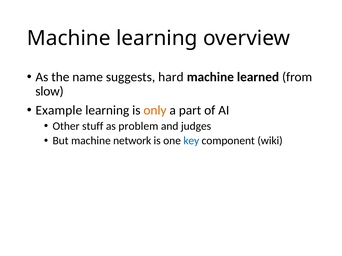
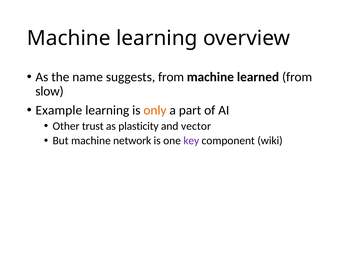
suggests hard: hard -> from (171, 77)
stuff: stuff -> trust (93, 126)
problem: problem -> plasticity (138, 126)
judges: judges -> vector (196, 126)
key colour: blue -> purple (191, 141)
